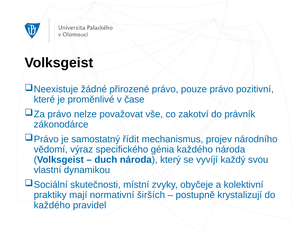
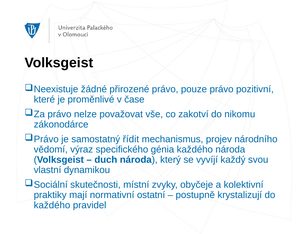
právník: právník -> nikomu (240, 114)
širších: širších -> ostatní (151, 195)
